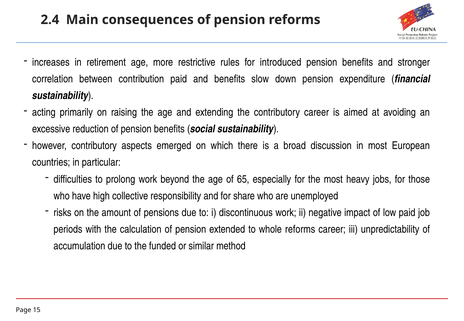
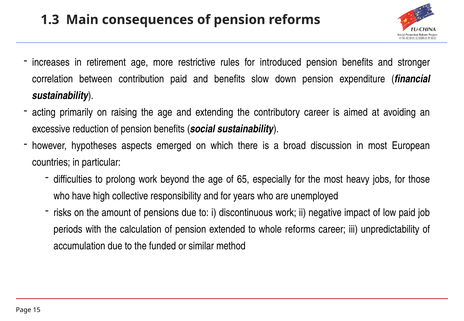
2.4: 2.4 -> 1.3 (50, 20)
however contributory: contributory -> hypotheses (94, 146)
share: share -> years (244, 196)
